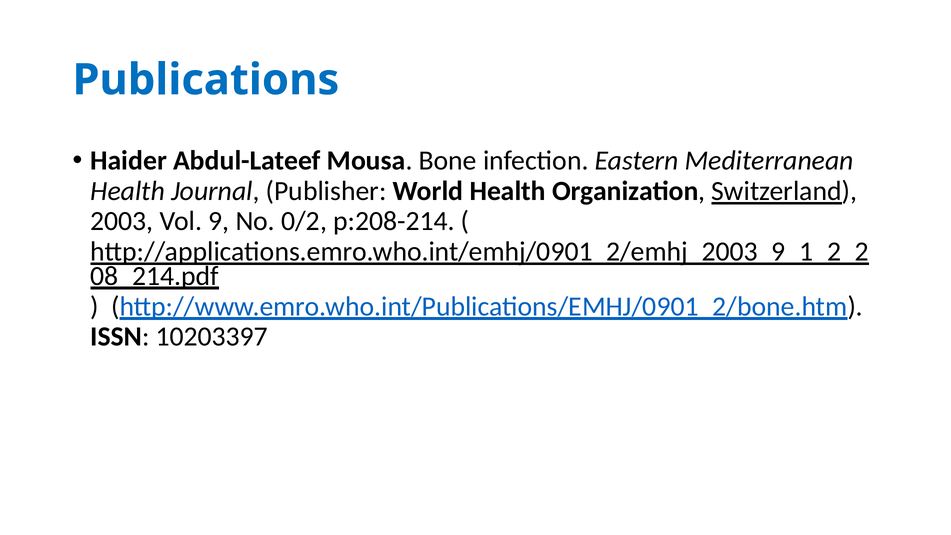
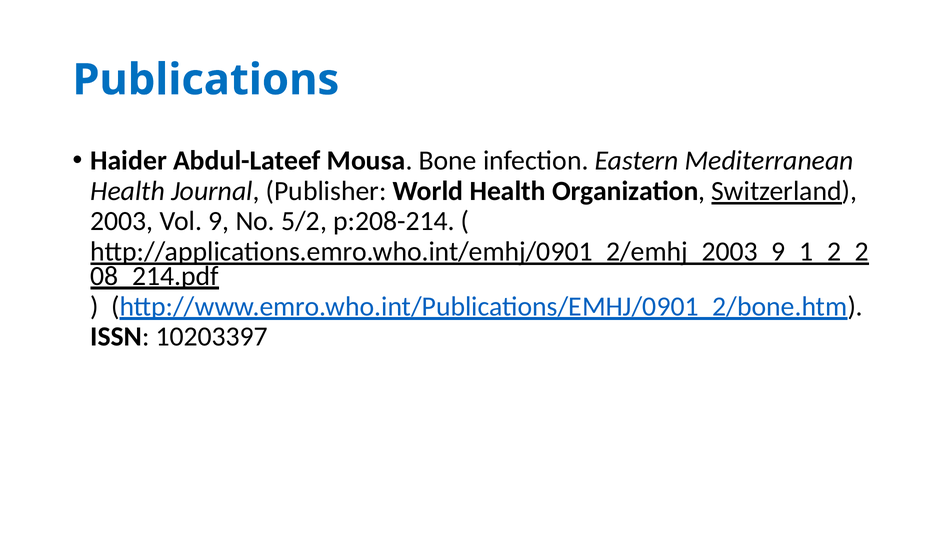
0/2: 0/2 -> 5/2 (304, 221)
